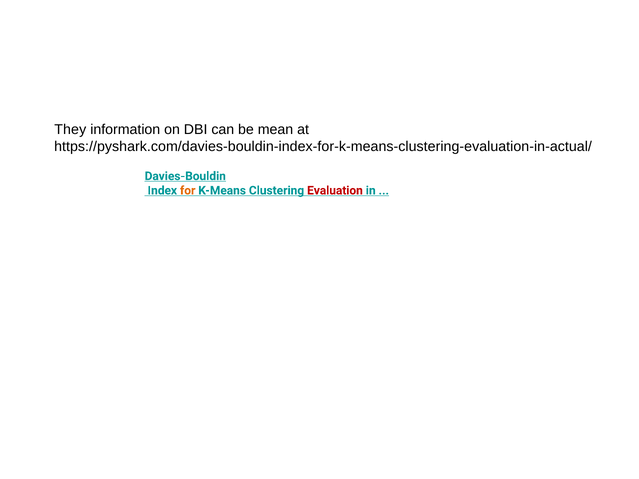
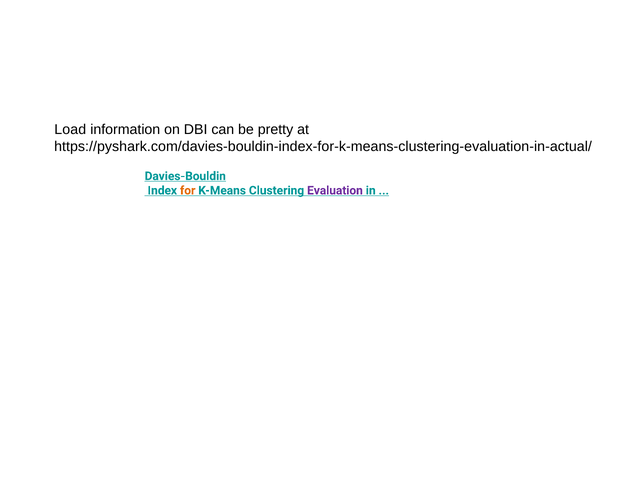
They: They -> Load (70, 130)
mean: mean -> pretty (276, 130)
Evaluation colour: red -> purple (335, 191)
